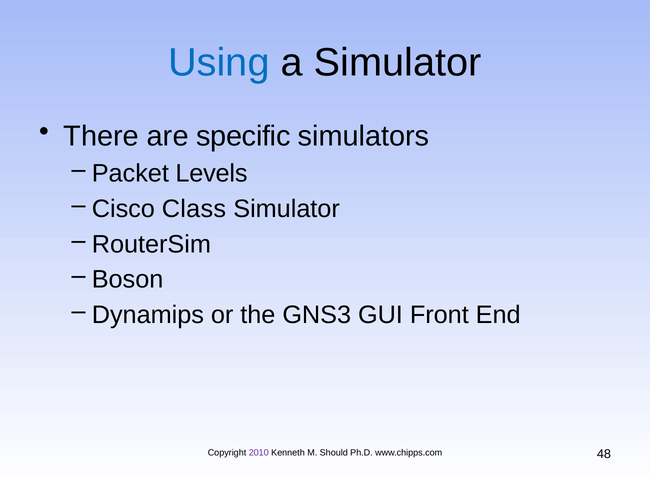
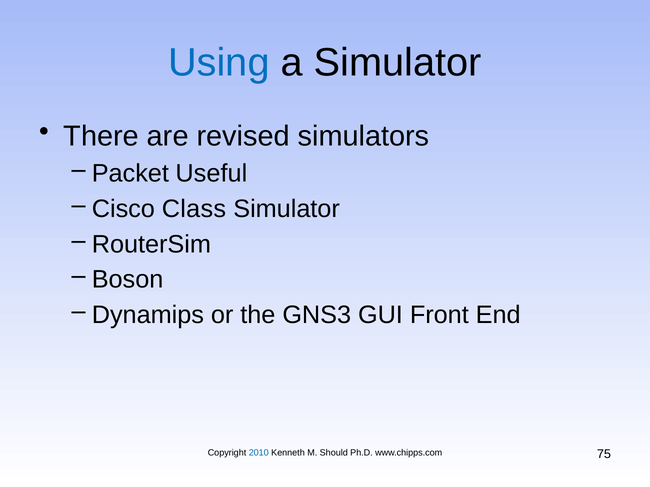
specific: specific -> revised (243, 136)
Levels: Levels -> Useful (211, 174)
2010 colour: purple -> blue (259, 453)
48: 48 -> 75 (604, 455)
